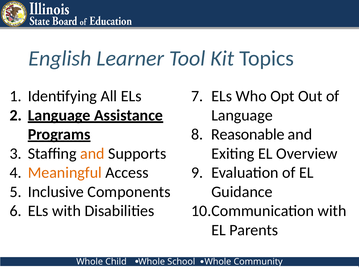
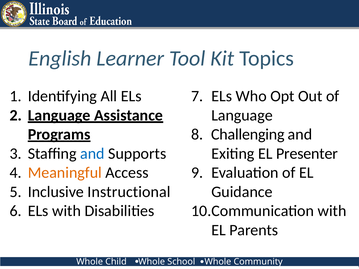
Reasonable: Reasonable -> Challenging (248, 135)
and colour: orange -> blue (92, 154)
Overview: Overview -> Presenter (307, 154)
Components: Components -> Instructional (129, 192)
